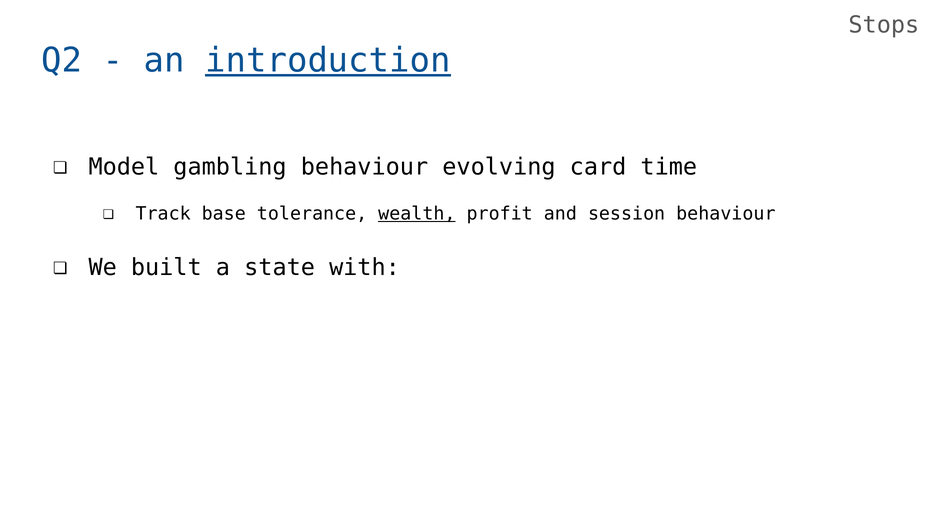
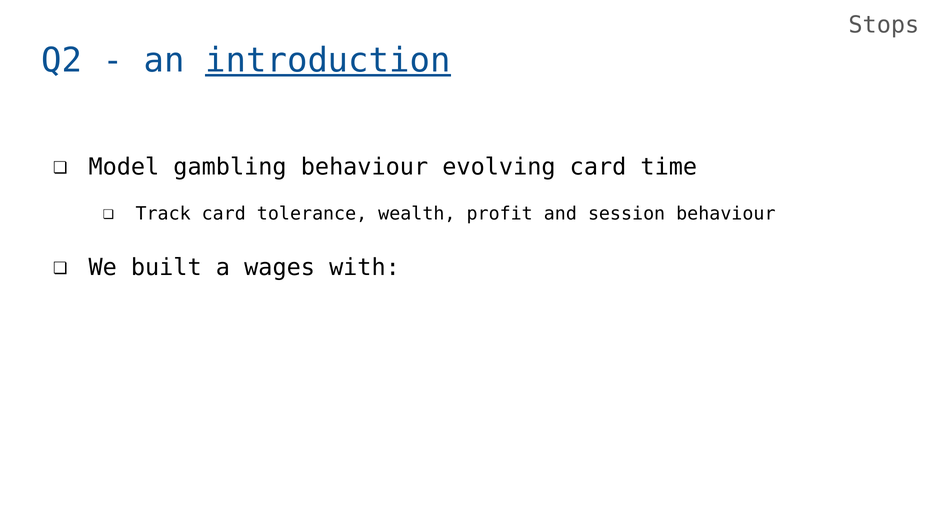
Track base: base -> card (224, 214)
wealth underline: present -> none (417, 214)
state: state -> wages (280, 267)
